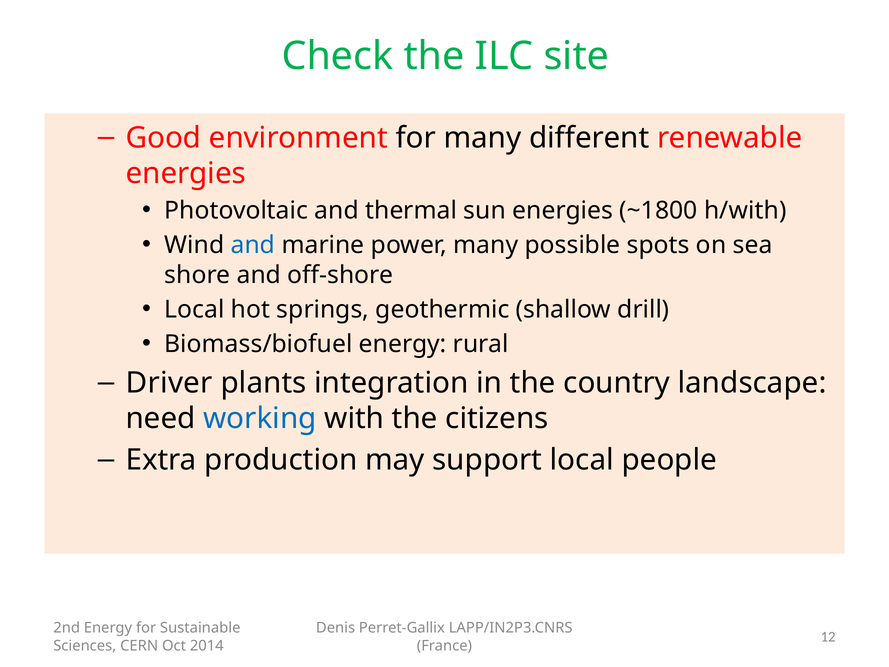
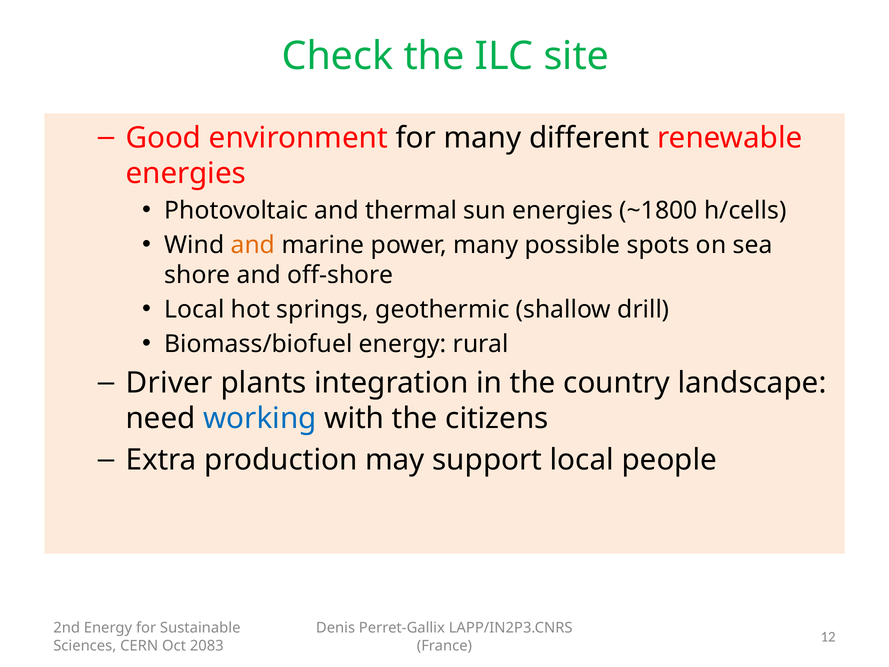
h/with: h/with -> h/cells (745, 210)
and colour: blue -> orange (253, 245)
2014: 2014 -> 2083 (207, 646)
